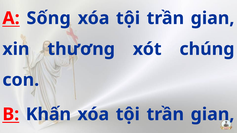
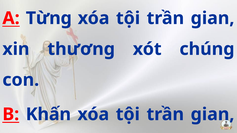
Sống: Sống -> Từng (49, 18)
